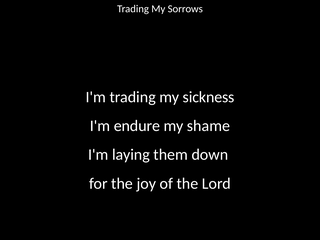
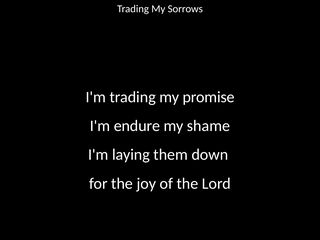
sickness: sickness -> promise (209, 97)
